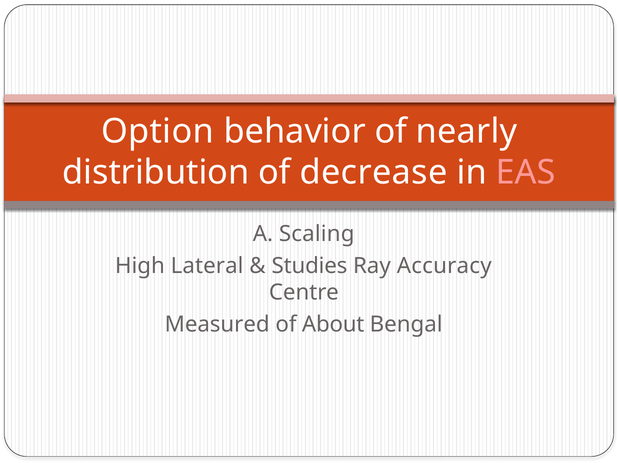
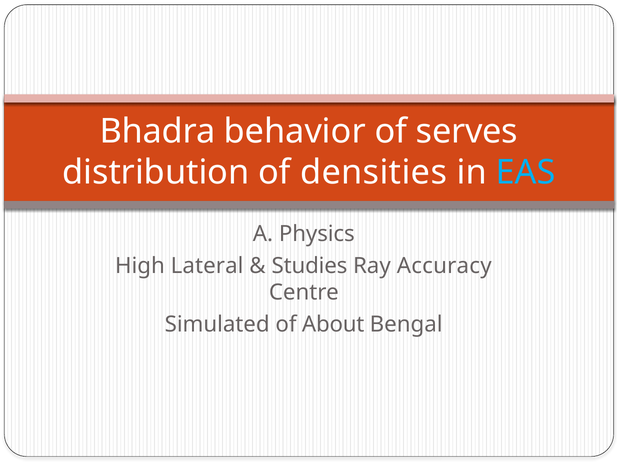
Option: Option -> Bhadra (158, 132)
nearly: nearly -> serves (467, 132)
decrease: decrease -> densities (374, 173)
EAS colour: pink -> light blue (526, 173)
Scaling: Scaling -> Physics (317, 234)
Measured: Measured -> Simulated (217, 325)
